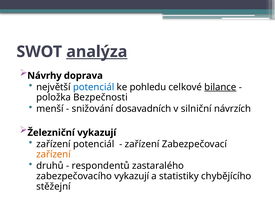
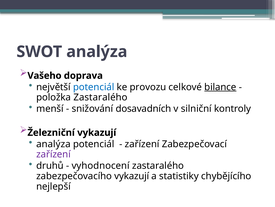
analýza underline: present -> none (97, 52)
Návrhy: Návrhy -> Vašeho (44, 75)
pohledu: pohledu -> provozu (148, 87)
položka Bezpečnosti: Bezpečnosti -> Zastaralého (101, 97)
návrzích: návrzích -> kontroly (233, 108)
zařízení: zařízení -> analýza (53, 144)
zařízení colour: orange -> purple (53, 154)
respondentů: respondentů -> vyhodnocení (101, 165)
stěžejní: stěžejní -> nejlepší (53, 186)
